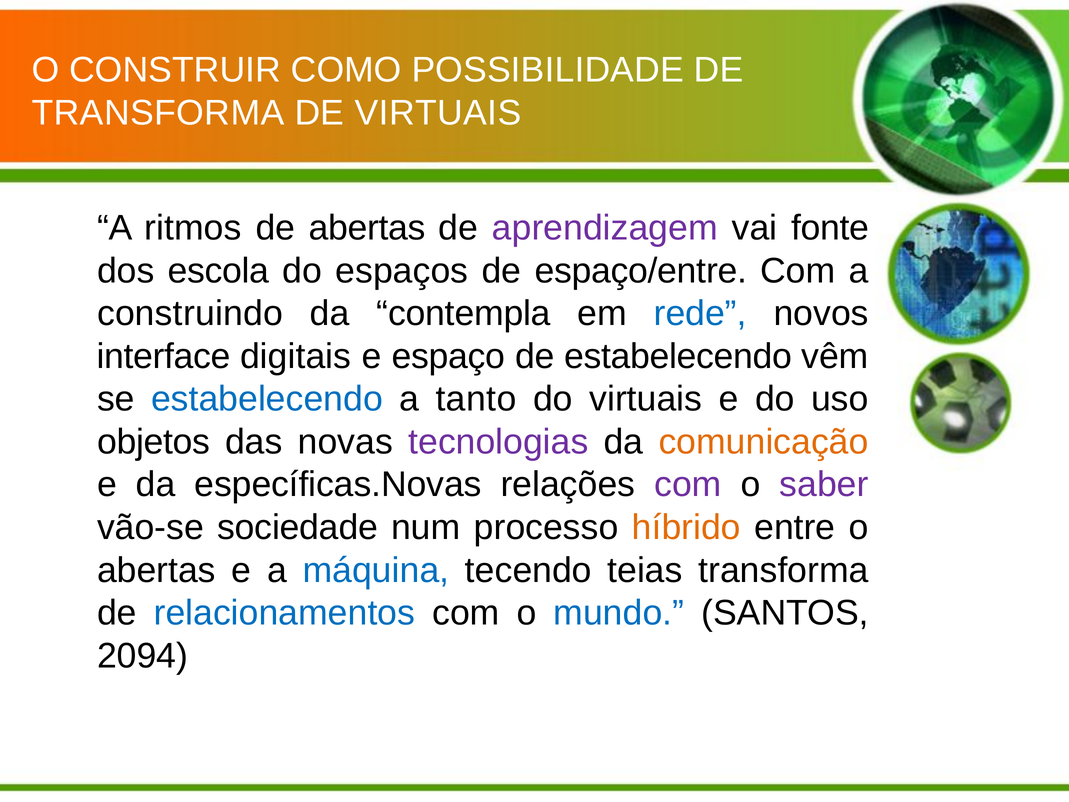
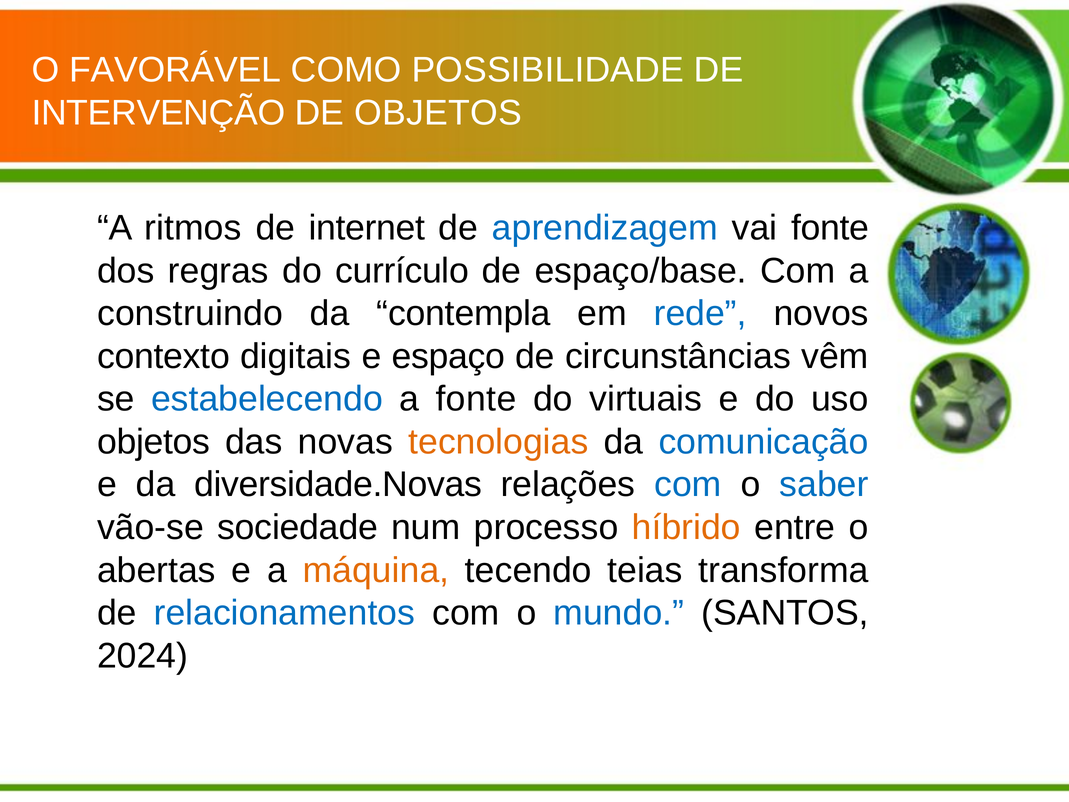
CONSTRUIR: CONSTRUIR -> FAVORÁVEL (175, 70)
TRANSFORMA: TRANSFORMA -> INTERVENÇÃO (158, 113)
DE VIRTUAIS: VIRTUAIS -> OBJETOS (438, 113)
de abertas: abertas -> internet (367, 228)
aprendizagem colour: purple -> blue (605, 228)
escola: escola -> regras (218, 271)
espaços: espaços -> currículo (402, 271)
espaço/entre: espaço/entre -> espaço/base (641, 271)
interface: interface -> contexto (163, 356)
de estabelecendo: estabelecendo -> circunstâncias (678, 356)
a tanto: tanto -> fonte (476, 399)
tecnologias colour: purple -> orange (498, 442)
comunicação colour: orange -> blue (764, 442)
específicas.Novas: específicas.Novas -> diversidade.Novas (338, 485)
com colour: purple -> blue (688, 485)
saber colour: purple -> blue (824, 485)
máquina colour: blue -> orange (376, 570)
2094: 2094 -> 2024 (143, 656)
